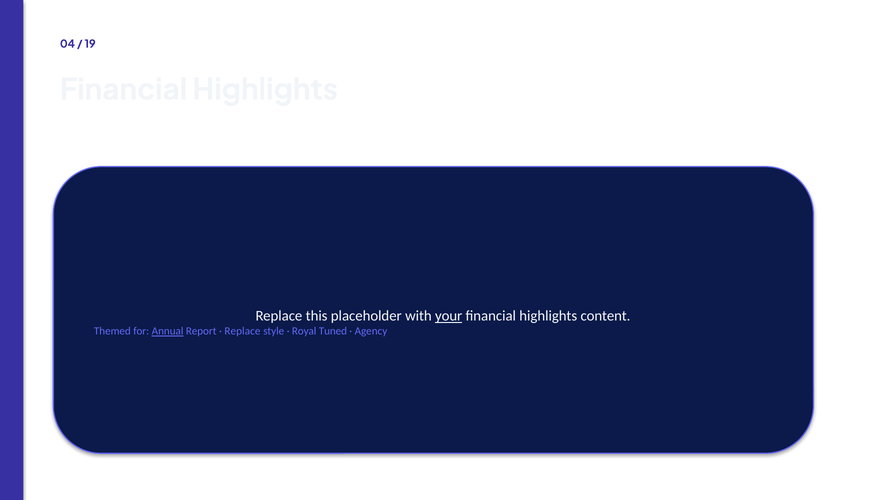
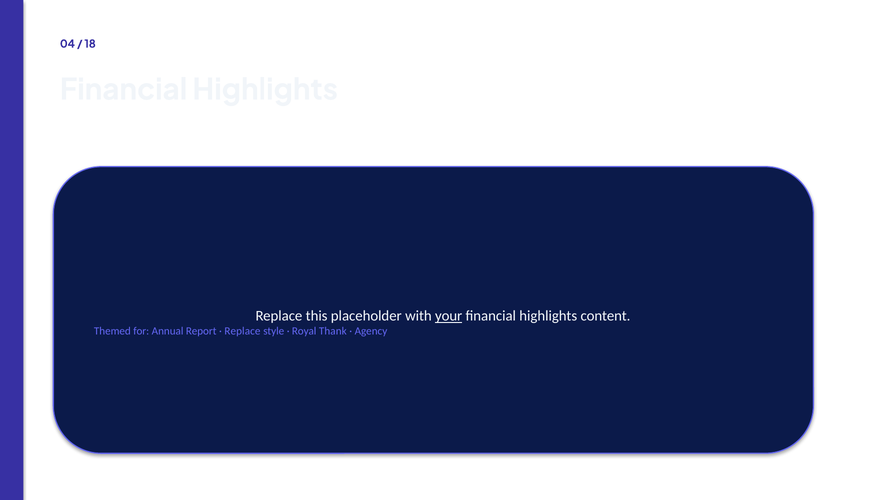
19: 19 -> 18 (90, 44)
Annual underline: present -> none (168, 331)
Tuned: Tuned -> Thank (333, 331)
